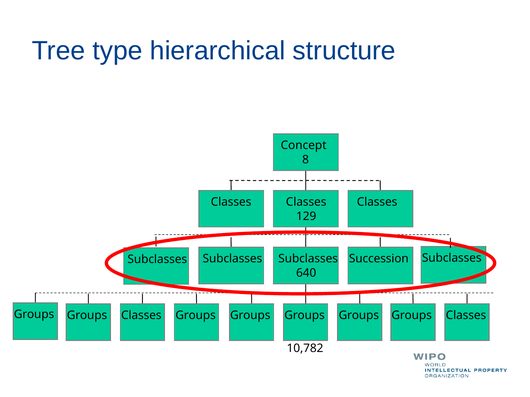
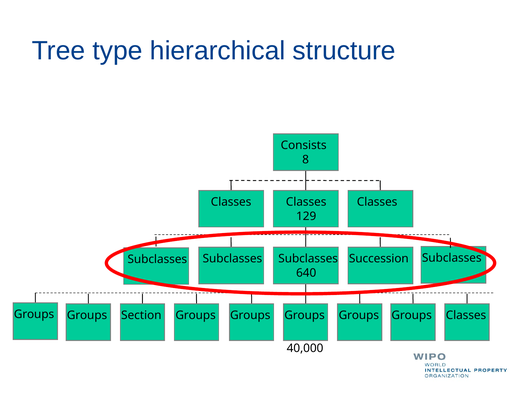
Concept: Concept -> Consists (304, 145)
Classes: Classes -> Section (141, 316)
10,782: 10,782 -> 40,000 (305, 349)
